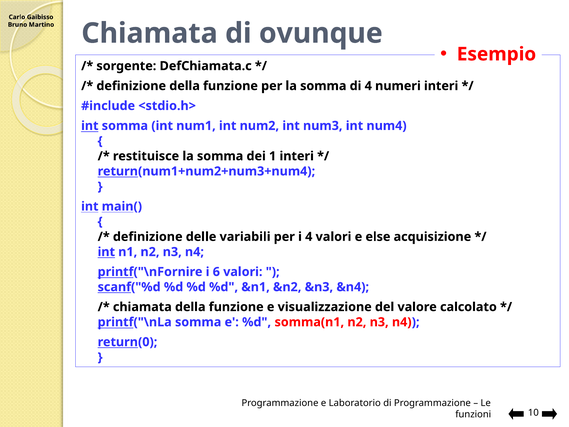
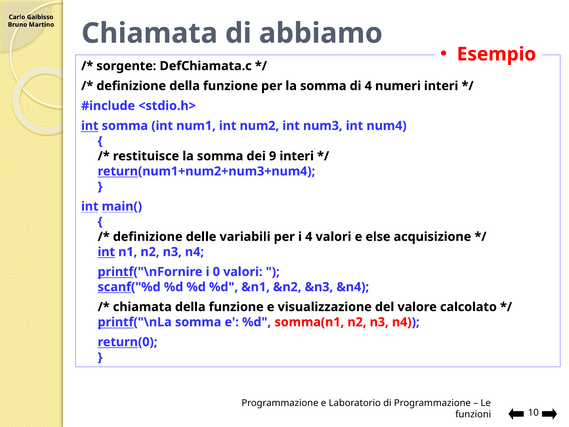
ovunque: ovunque -> abbiamo (321, 33)
1: 1 -> 9 (273, 156)
6: 6 -> 0 (216, 272)
